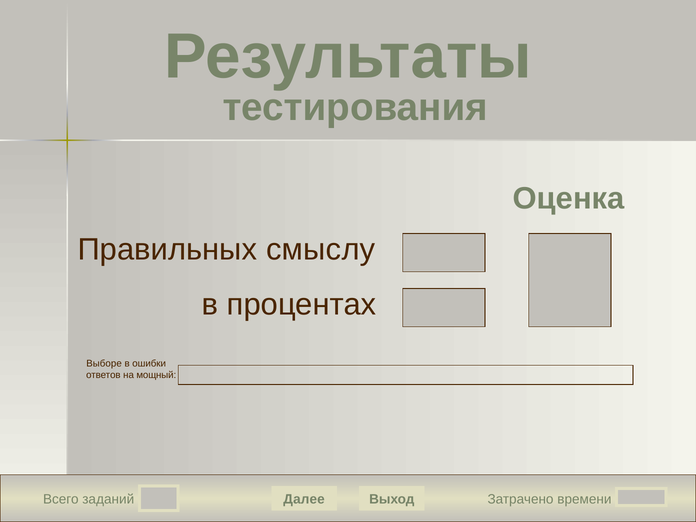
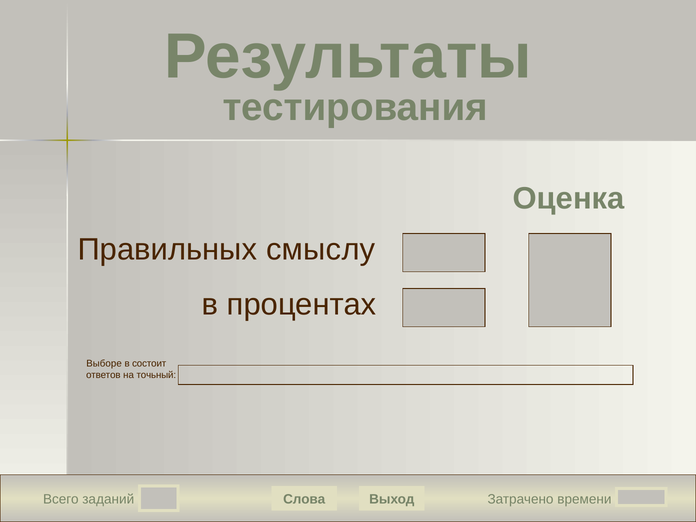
ошибки: ошибки -> состоит (149, 363)
мощный: мощный -> точьный (156, 375)
Далее: Далее -> Слова (304, 499)
